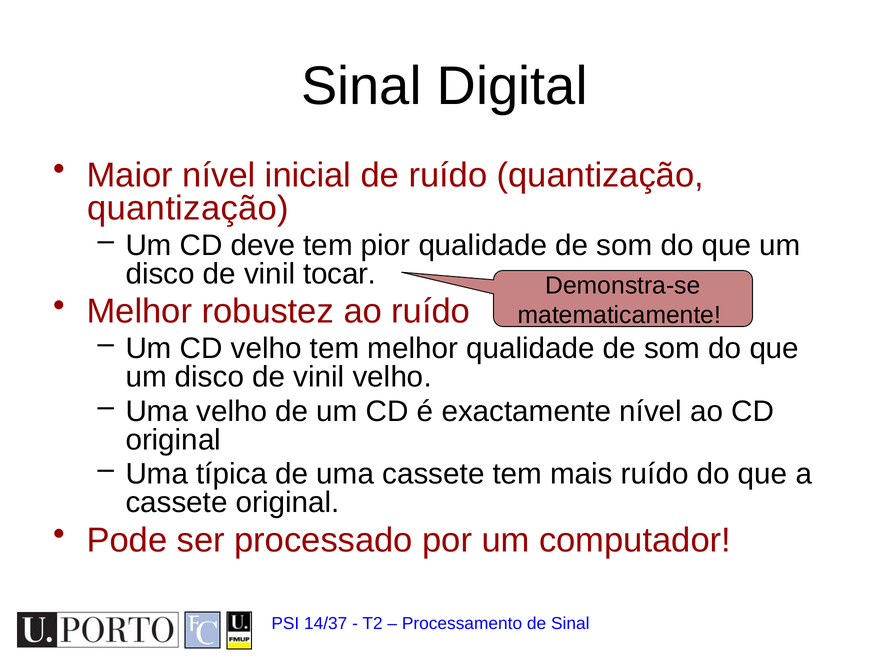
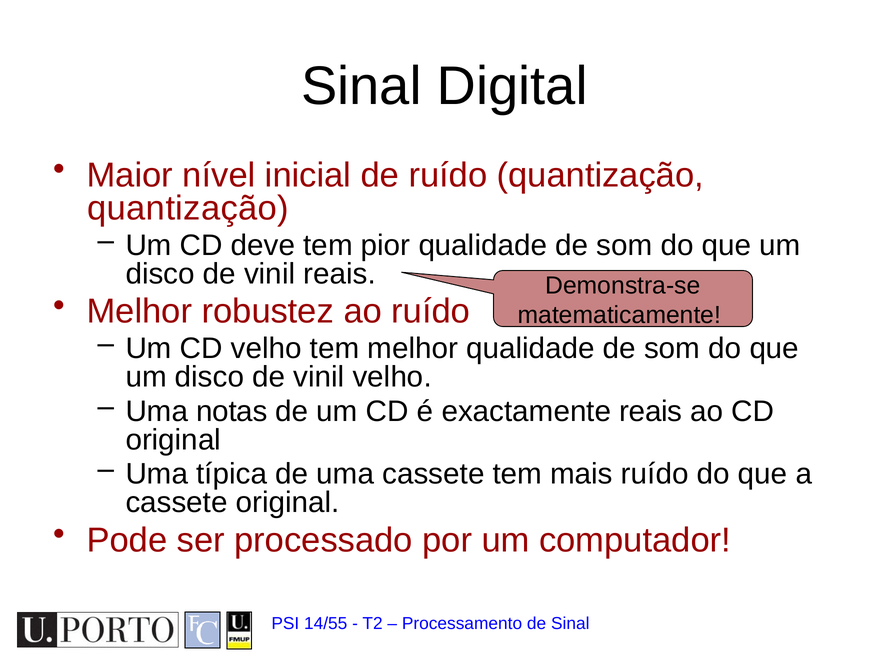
vinil tocar: tocar -> reais (340, 274)
Uma velho: velho -> notas (232, 411)
exactamente nível: nível -> reais (651, 411)
14/37: 14/37 -> 14/55 (326, 623)
